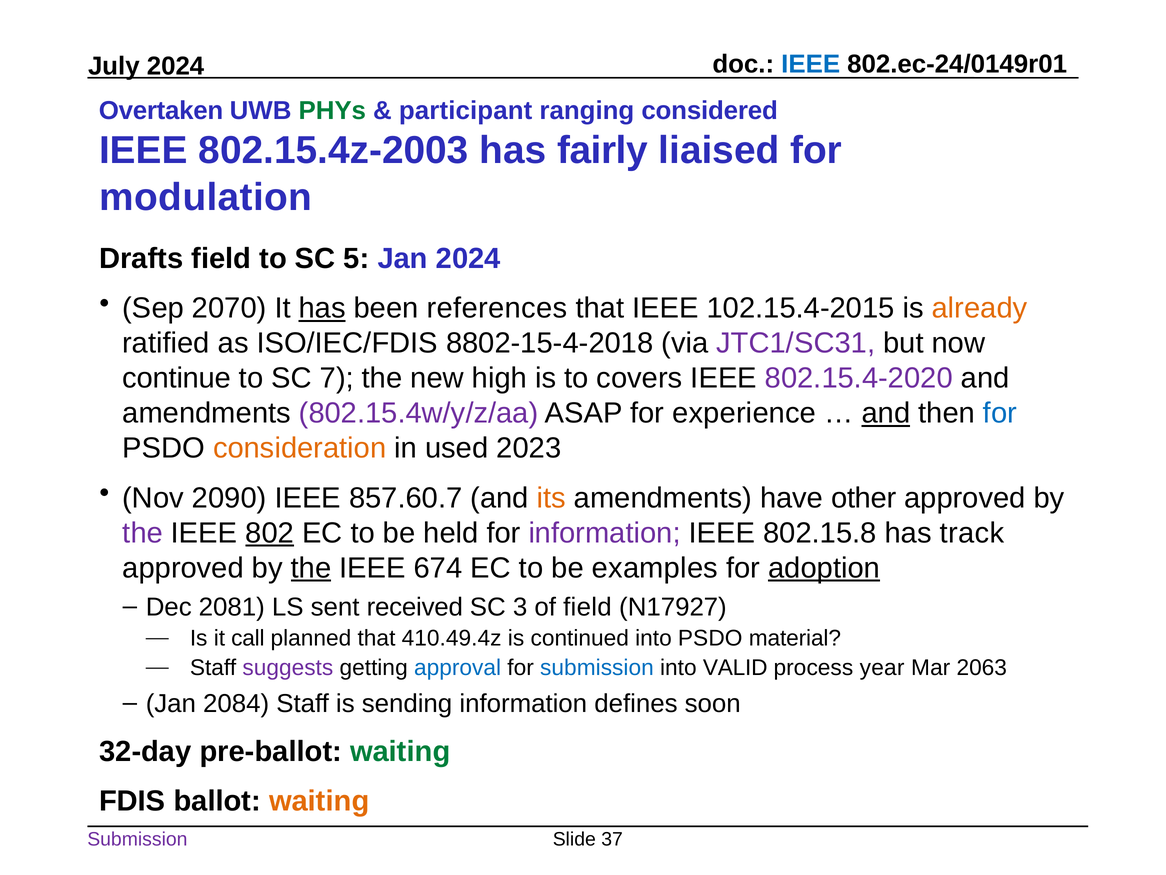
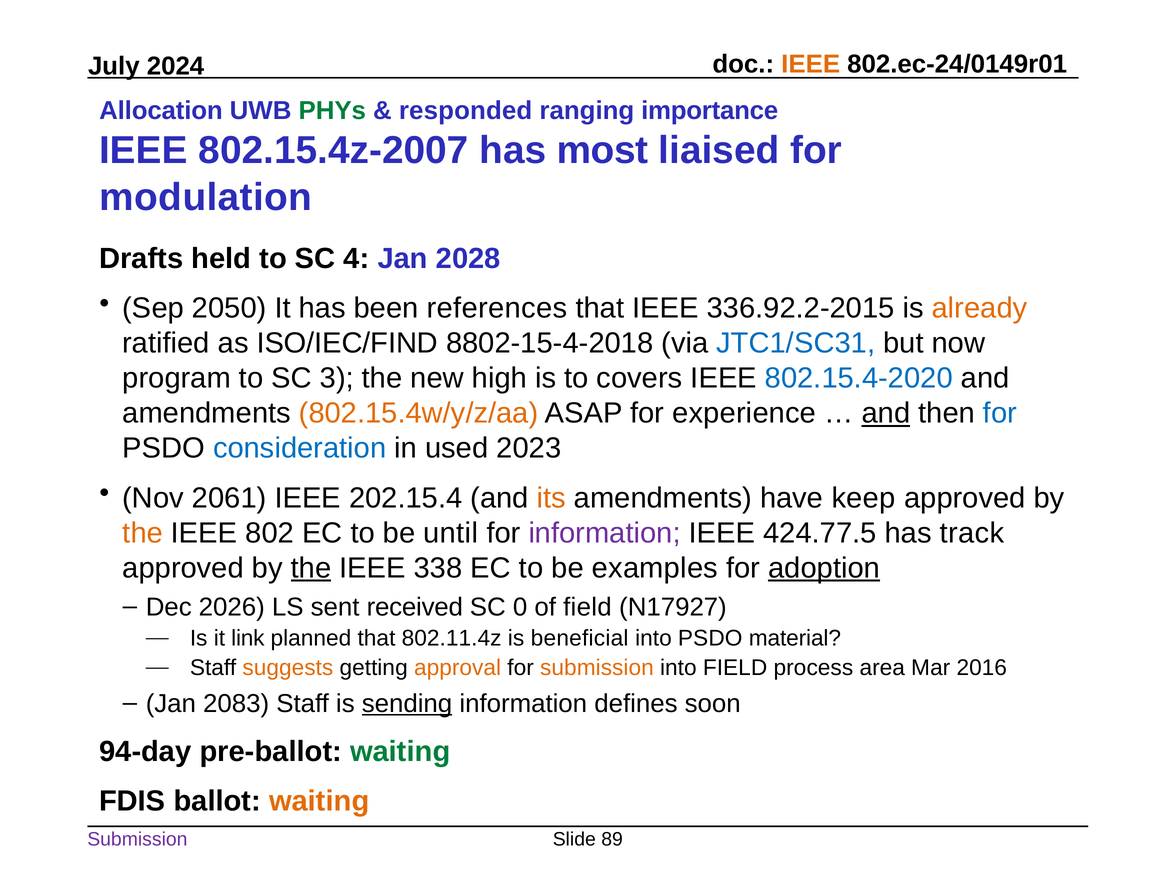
IEEE colour: blue -> orange (811, 64)
Overtaken: Overtaken -> Allocation (161, 111)
participant: participant -> responded (466, 111)
considered: considered -> importance (710, 111)
802.15.4z-2003: 802.15.4z-2003 -> 802.15.4z-2007 (334, 150)
fairly: fairly -> most (603, 150)
Drafts field: field -> held (221, 259)
5: 5 -> 4 (356, 259)
Jan 2024: 2024 -> 2028 (468, 259)
2070: 2070 -> 2050 (229, 308)
has underline: present -> none (322, 308)
102.15.4-2015: 102.15.4-2015 -> 336.92.2-2015 (801, 308)
ISO/IEC/FDIS: ISO/IEC/FDIS -> ISO/IEC/FIND (347, 343)
JTC1/SC31 colour: purple -> blue (796, 343)
continue: continue -> program (177, 378)
7: 7 -> 3 (337, 378)
802.15.4-2020 colour: purple -> blue (859, 378)
802.15.4w/y/z/aa colour: purple -> orange (419, 413)
consideration colour: orange -> blue (300, 448)
2090: 2090 -> 2061 (229, 498)
857.60.7: 857.60.7 -> 202.15.4 (406, 498)
other: other -> keep (864, 498)
the colour: purple -> orange (143, 533)
802 underline: present -> none (270, 533)
held: held -> until (451, 533)
802.15.8: 802.15.8 -> 424.77.5 (820, 533)
674: 674 -> 338 (438, 568)
2081: 2081 -> 2026 (232, 607)
3: 3 -> 0 (520, 607)
call: call -> link (248, 638)
410.49.4z: 410.49.4z -> 802.11.4z (452, 638)
continued: continued -> beneficial (580, 638)
suggests colour: purple -> orange (288, 668)
approval colour: blue -> orange (458, 668)
submission colour: blue -> orange (597, 668)
into VALID: VALID -> FIELD (735, 668)
year: year -> area (882, 668)
2063: 2063 -> 2016 (982, 668)
2084: 2084 -> 2083 (236, 703)
sending underline: none -> present (407, 703)
32-day: 32-day -> 94-day (145, 751)
37: 37 -> 89 (612, 839)
